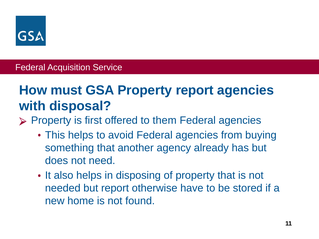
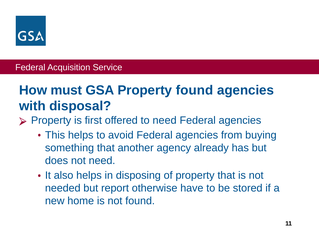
Property report: report -> found (195, 90)
to them: them -> need (165, 120)
